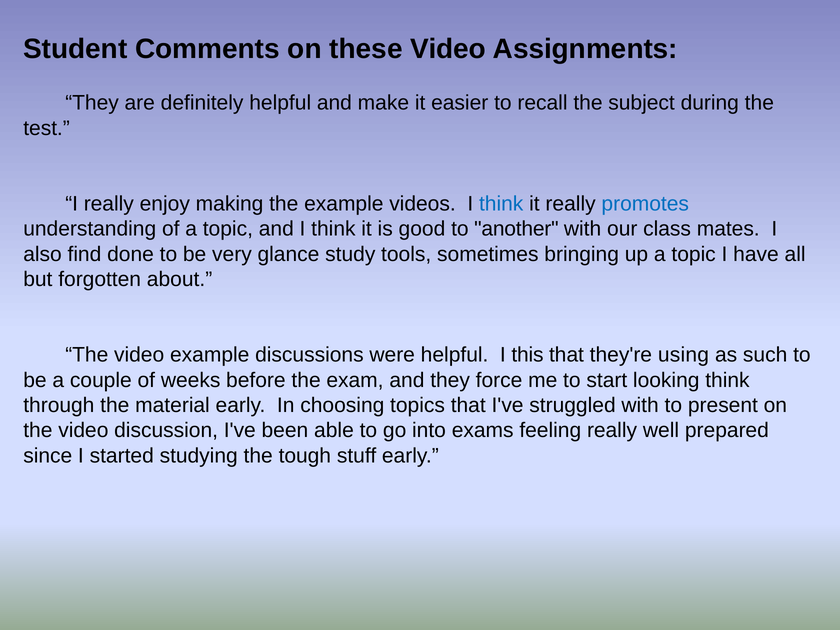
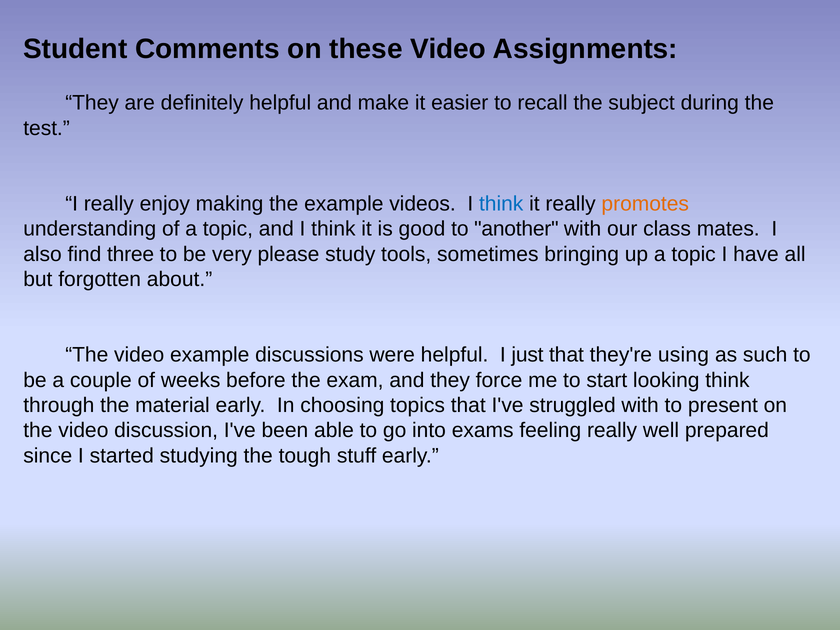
promotes colour: blue -> orange (645, 204)
done: done -> three (131, 254)
glance: glance -> please (288, 254)
this: this -> just (527, 355)
